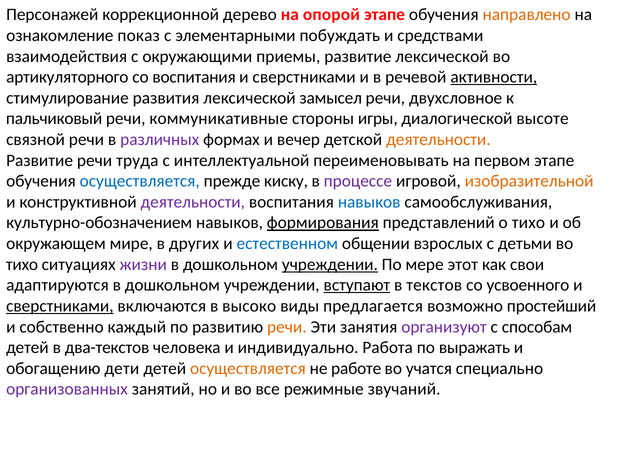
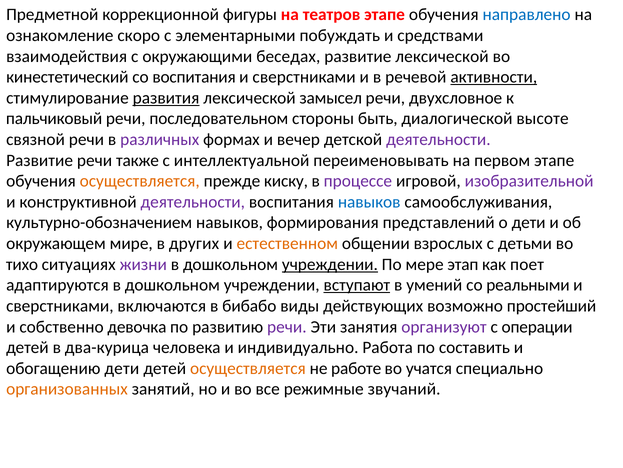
Персонажей: Персонажей -> Предметной (52, 15)
дерево: дерево -> фигуры (250, 15)
опорой: опорой -> театров (332, 15)
направлено colour: orange -> blue (527, 15)
показ: показ -> скоро (139, 35)
приемы: приемы -> беседах (288, 56)
артикуляторного: артикуляторного -> кинестетический (67, 77)
развития underline: none -> present (166, 98)
коммуникативные: коммуникативные -> последовательном (219, 119)
игры: игры -> быть (378, 119)
деятельности colour: orange -> purple (438, 139)
труда: труда -> также (137, 160)
осуществляется colour: blue -> orange (140, 181)
изобразительной colour: orange -> purple (529, 181)
формирования underline: present -> none (323, 222)
о тихо: тихо -> дети (529, 222)
естественном colour: blue -> orange (287, 243)
этот: этот -> этап (463, 264)
свои: свои -> поет (527, 264)
текстов: текстов -> умений (434, 285)
усвоенного: усвоенного -> реальными (528, 285)
сверстниками underline: present -> none (60, 306)
высоко: высоко -> бибабо (249, 306)
предлагается: предлагается -> действующих (373, 306)
каждый: каждый -> девочка (137, 326)
речи colour: orange -> purple (287, 326)
способам: способам -> операции (537, 326)
два-текстов: два-текстов -> два-курица (107, 347)
выражать: выражать -> составить (474, 347)
организованных colour: purple -> orange (67, 389)
